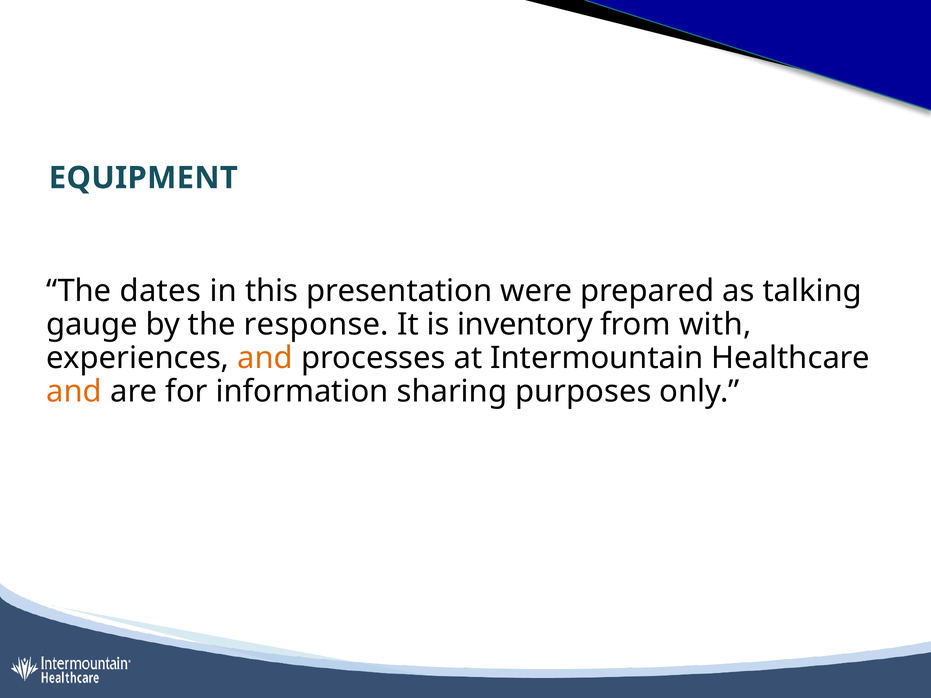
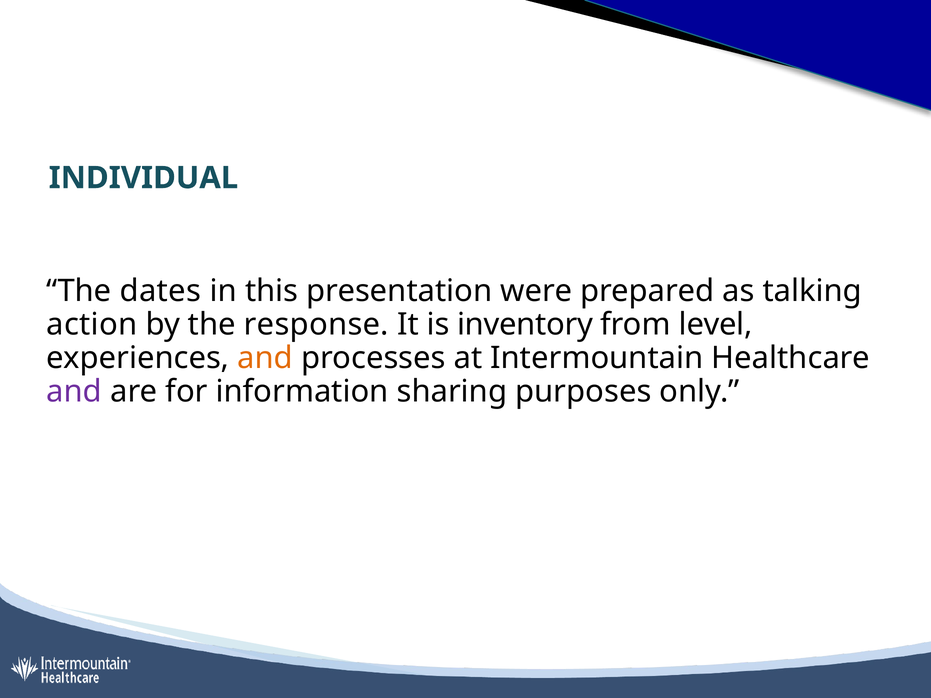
EQUIPMENT: EQUIPMENT -> INDIVIDUAL (143, 178)
gauge: gauge -> action (92, 325)
with: with -> level (716, 325)
and colour: orange -> purple (74, 392)
